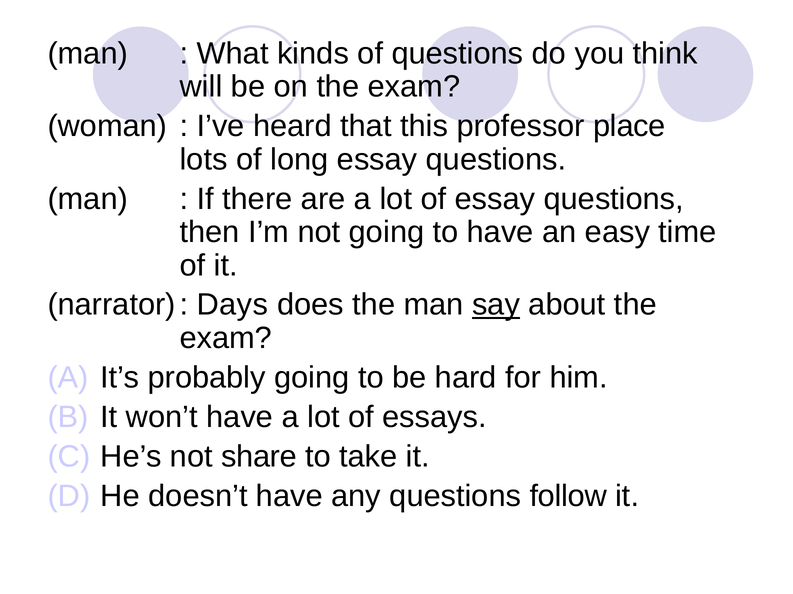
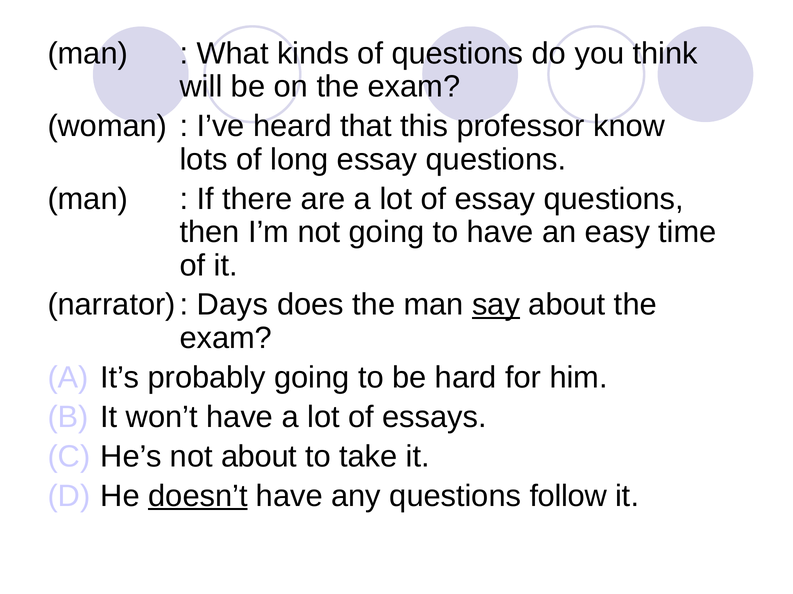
place: place -> know (629, 126)
not share: share -> about (259, 457)
doesn’t underline: none -> present (198, 496)
